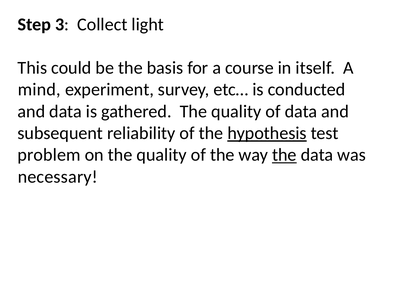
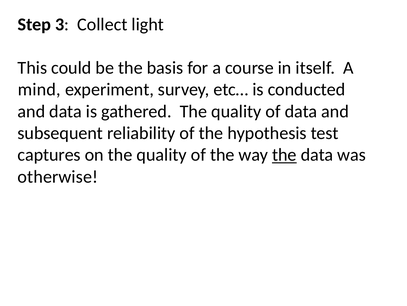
hypothesis underline: present -> none (267, 133)
problem: problem -> captures (49, 155)
necessary: necessary -> otherwise (58, 176)
